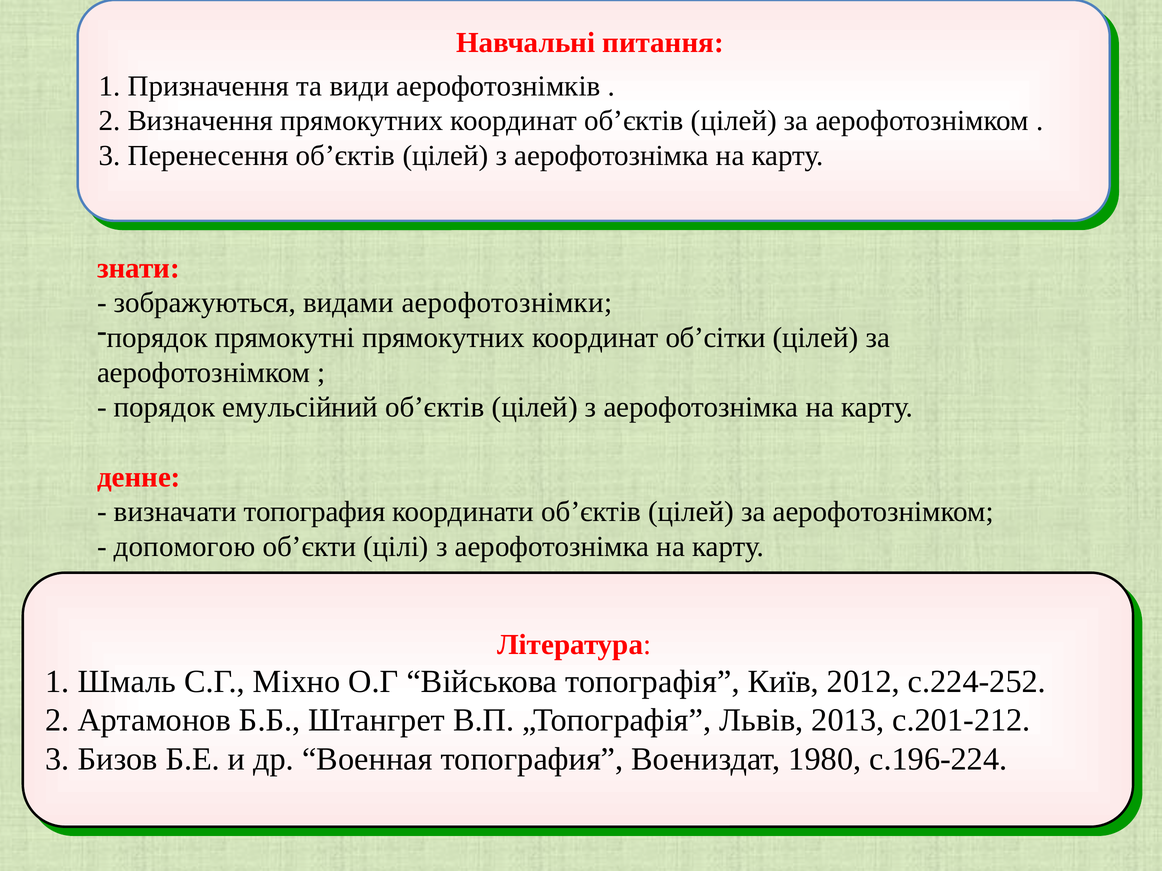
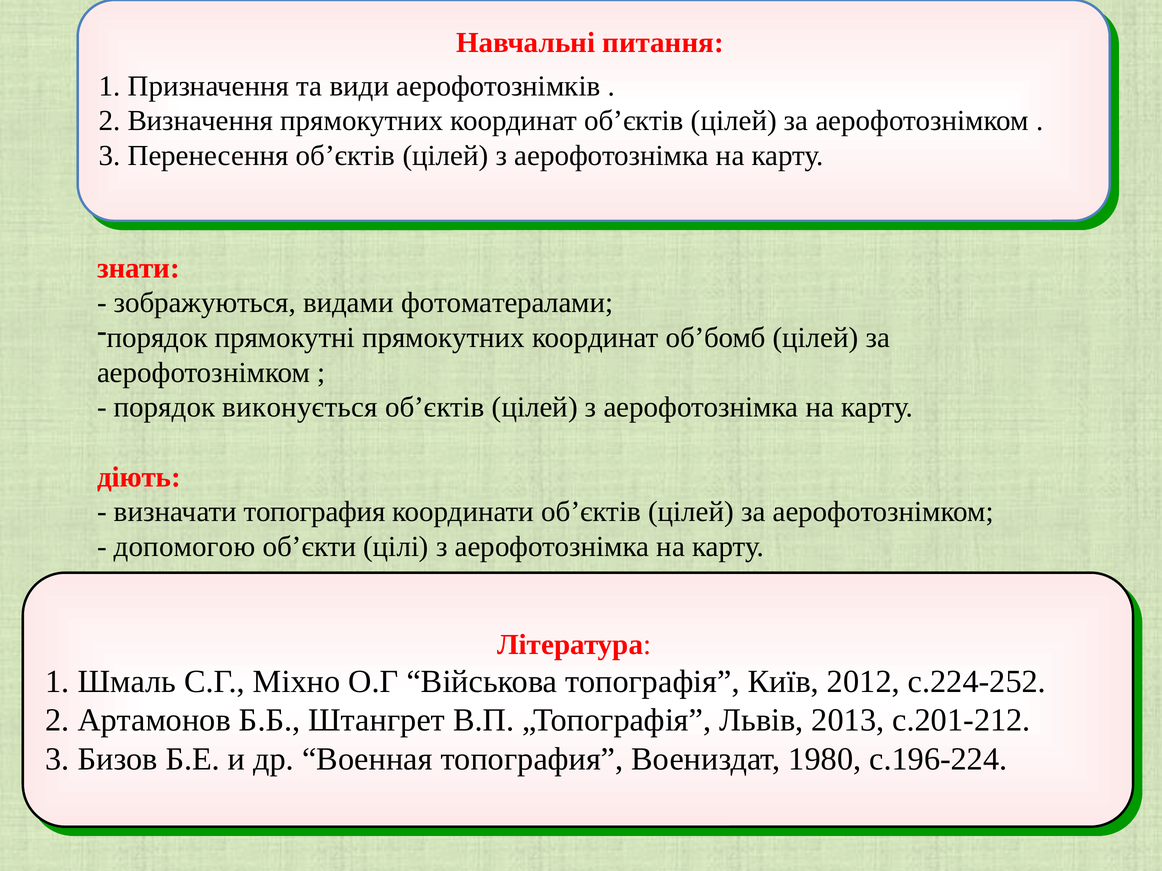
аерофотознімки: аерофотознімки -> фотоматералами (507, 303)
об’сітки: об’сітки -> об’бомб (716, 338)
емульсійний: емульсійний -> виконується (300, 408)
денне: денне -> діють (139, 477)
